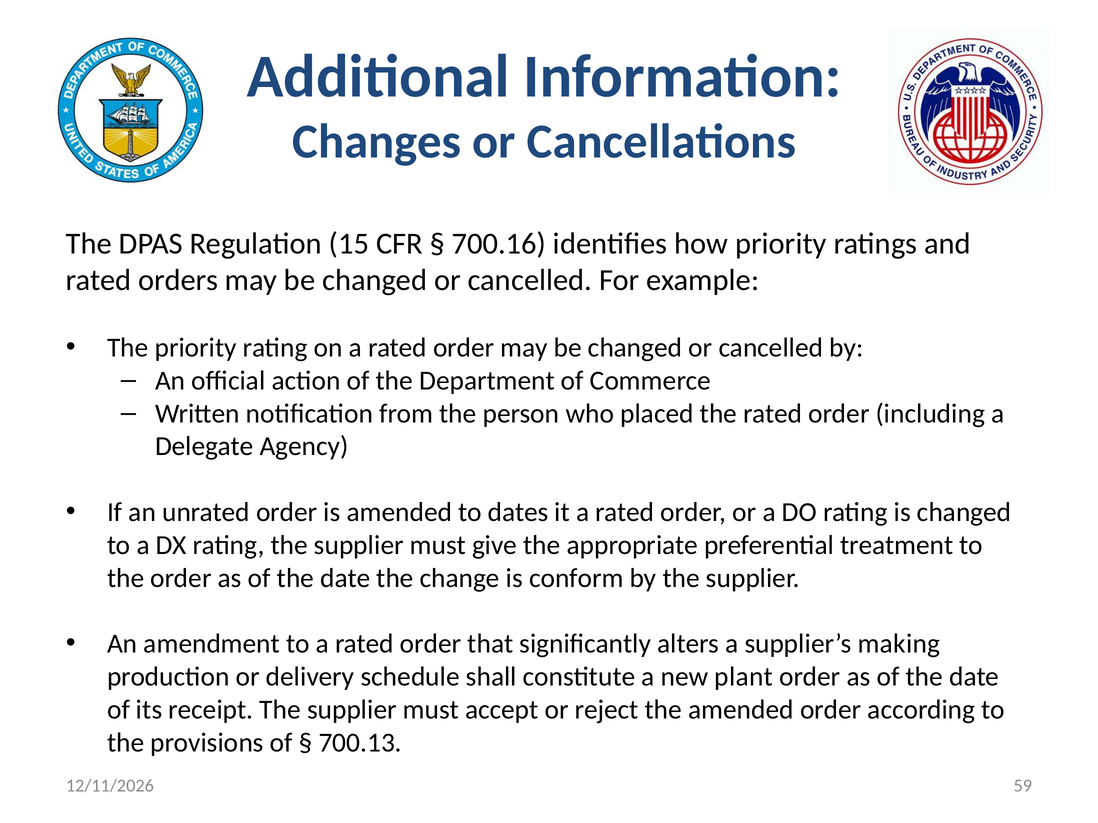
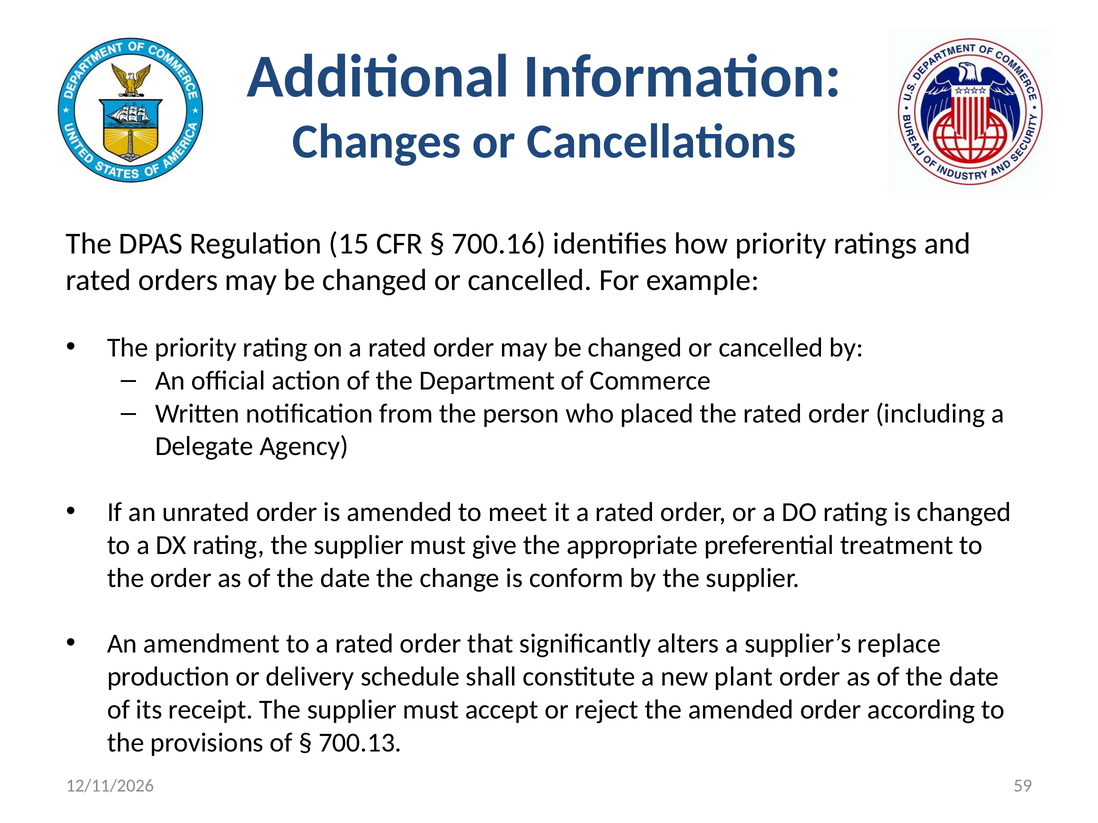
dates: dates -> meet (518, 513)
making: making -> replace (899, 644)
